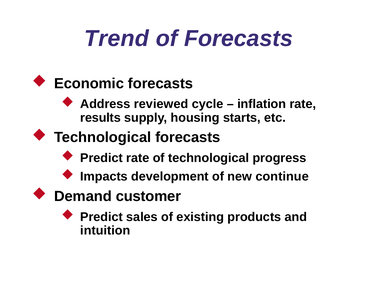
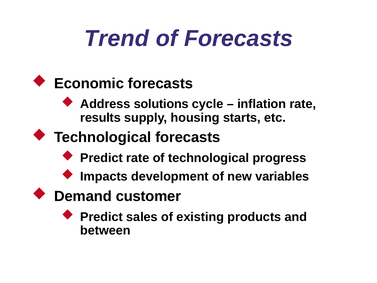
reviewed: reviewed -> solutions (161, 104)
continue: continue -> variables (282, 176)
intuition: intuition -> between (105, 230)
